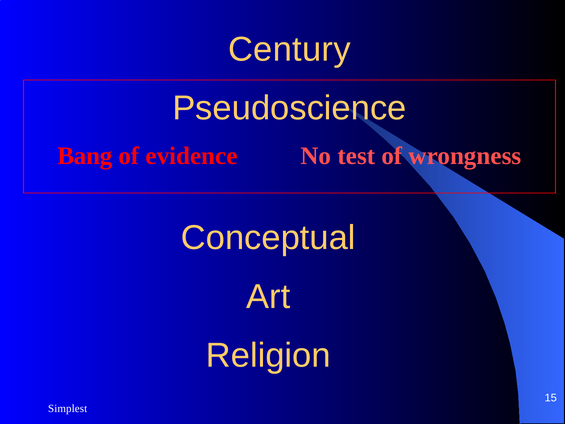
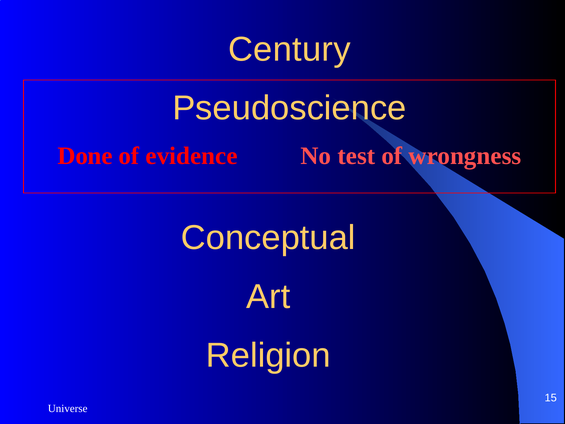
Bang: Bang -> Done (85, 156)
Simplest: Simplest -> Universe (68, 408)
